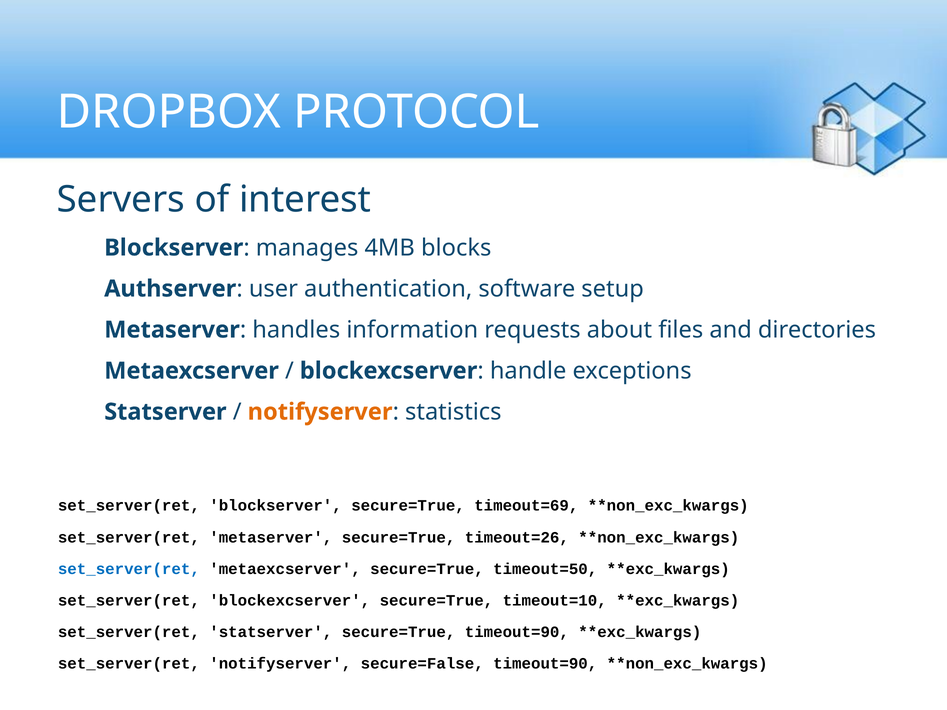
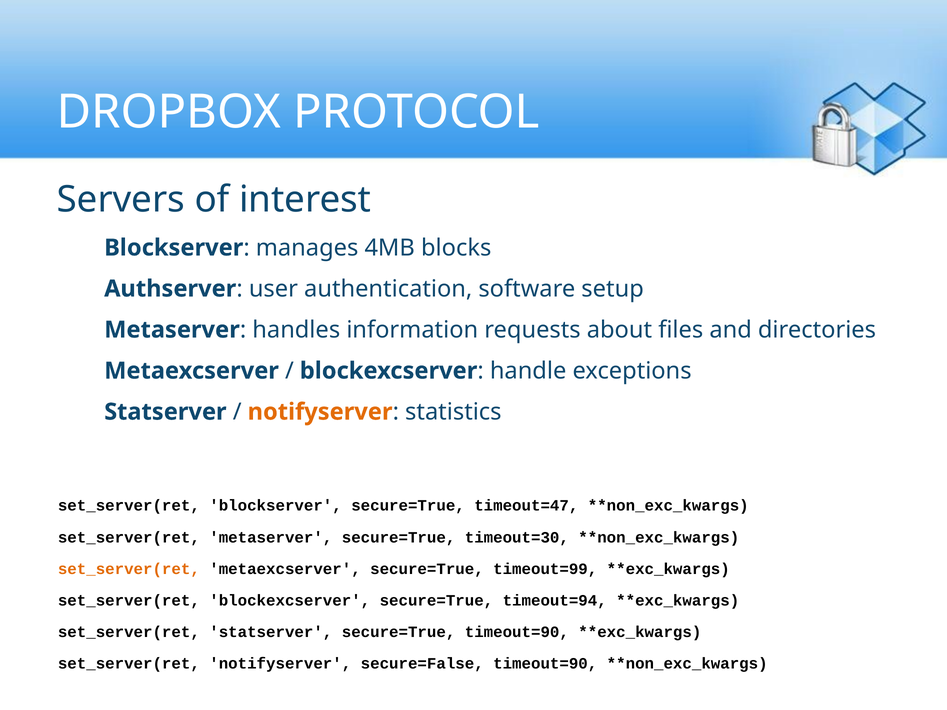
timeout=69: timeout=69 -> timeout=47 (526, 506)
timeout=26: timeout=26 -> timeout=30 (517, 537)
set_server(ret colour: blue -> orange (129, 569)
timeout=50: timeout=50 -> timeout=99 (545, 569)
timeout=10: timeout=10 -> timeout=94 (555, 601)
